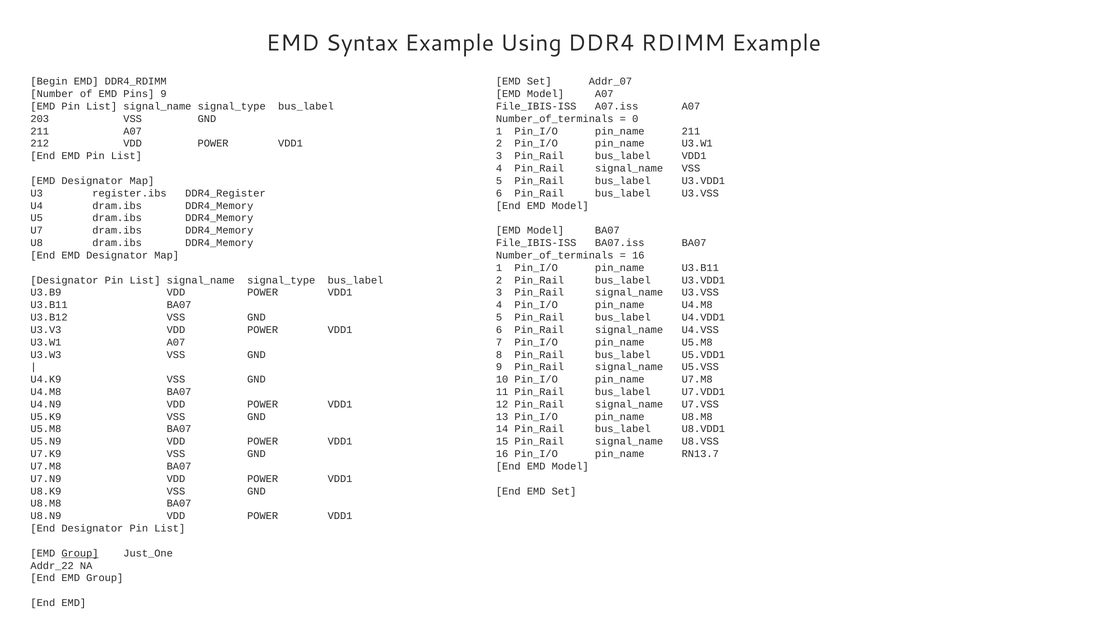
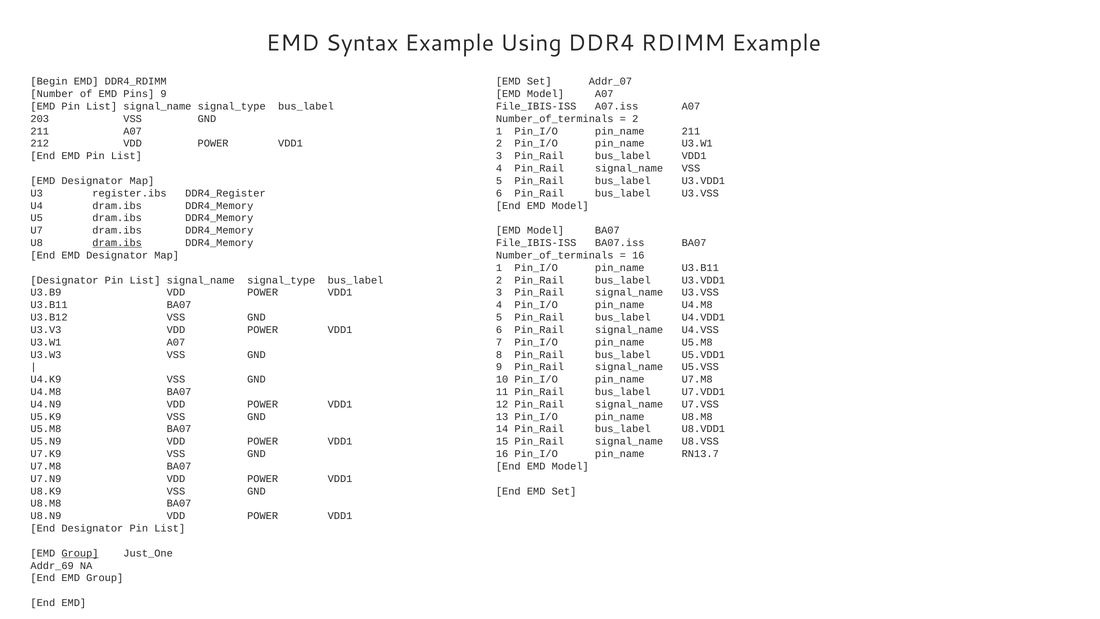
0: 0 -> 2 (635, 119)
dram.ibs underline: none -> present (117, 243)
Addr_22: Addr_22 -> Addr_69 (52, 565)
